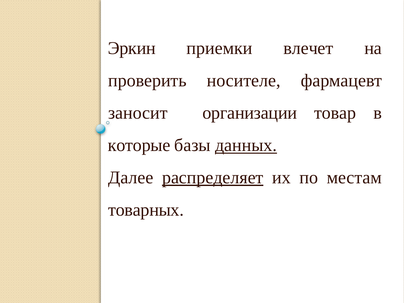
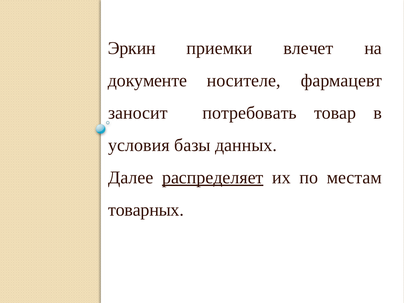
проверить: проверить -> документе (147, 81)
организации: организации -> потребовать (250, 113)
которые: которые -> условия (139, 145)
данных underline: present -> none (246, 145)
